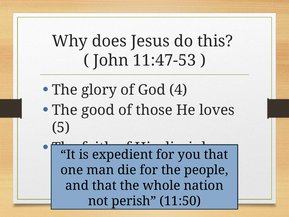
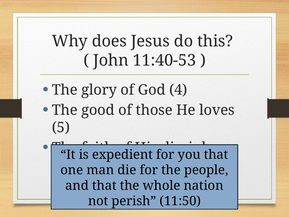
11:47-53: 11:47-53 -> 11:40-53 (164, 60)
